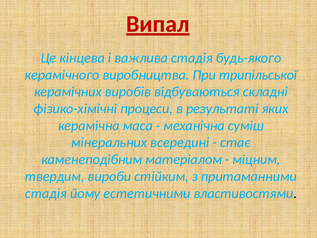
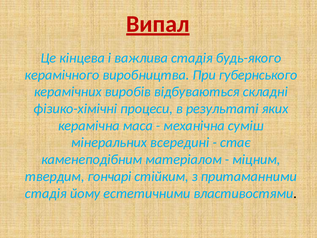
трипільської: трипільської -> губернського (258, 75)
вироби: вироби -> гончарі (109, 176)
